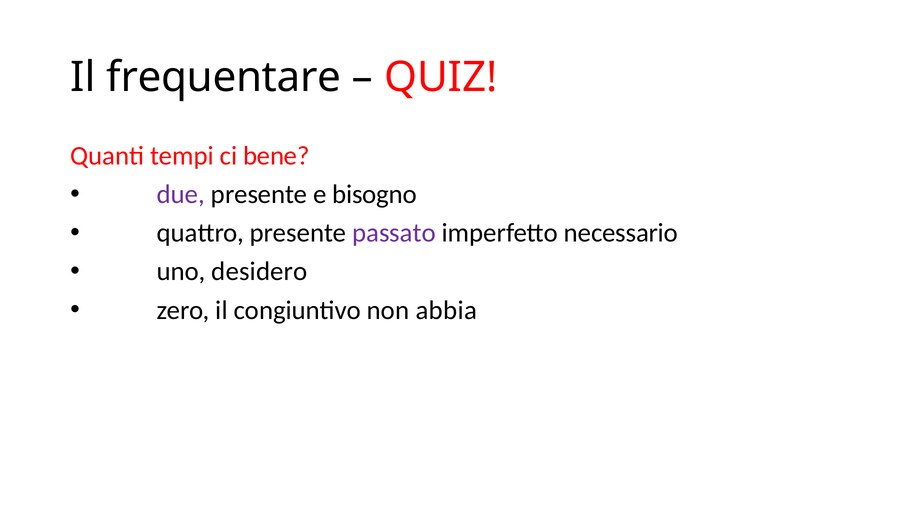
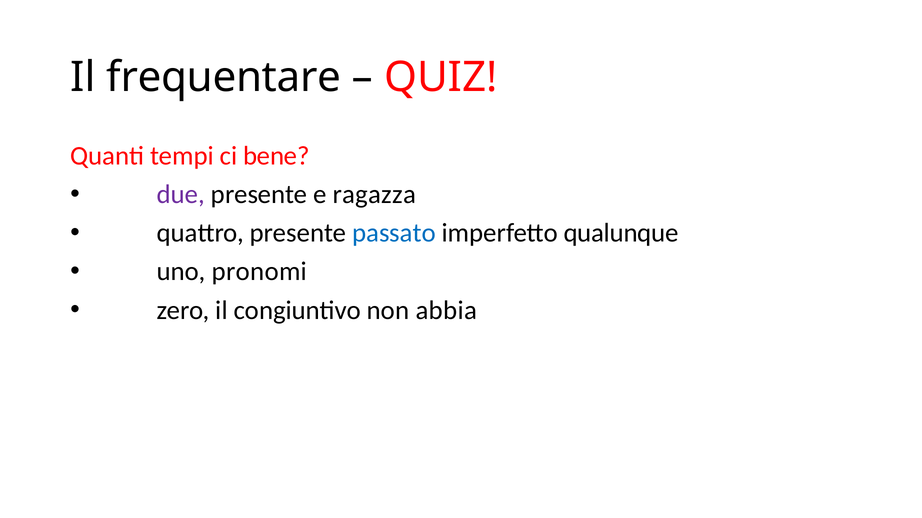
bisogno: bisogno -> ragazza (374, 195)
passato colour: purple -> blue (394, 233)
necessario: necessario -> qualunque (621, 233)
desidero: desidero -> pronomi (259, 272)
